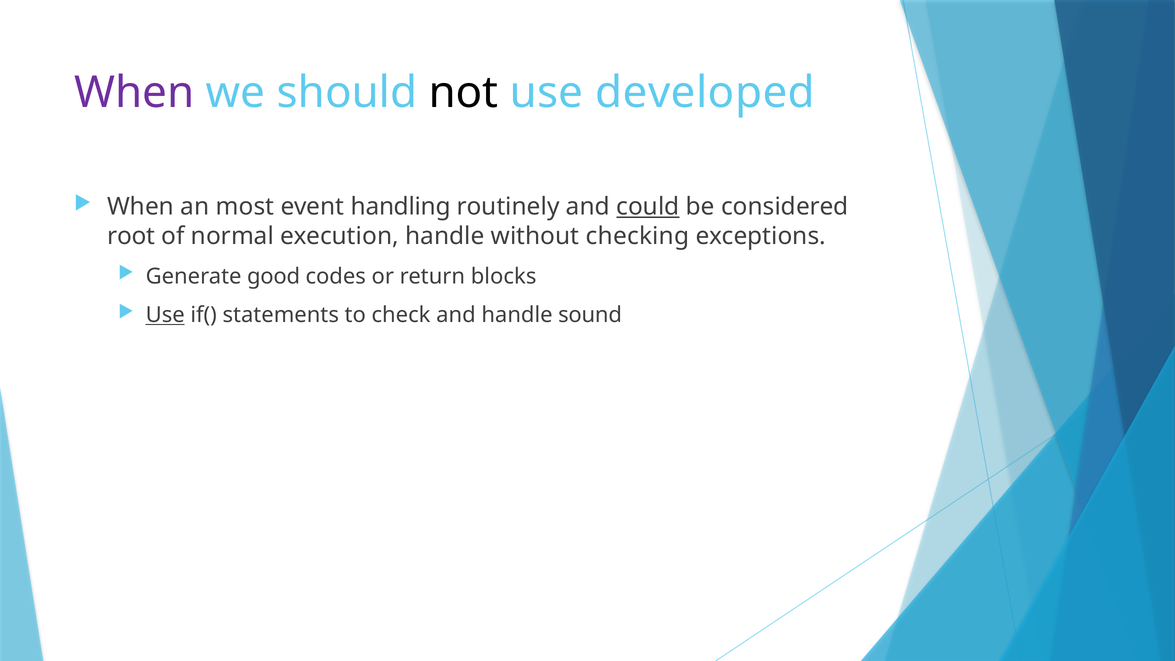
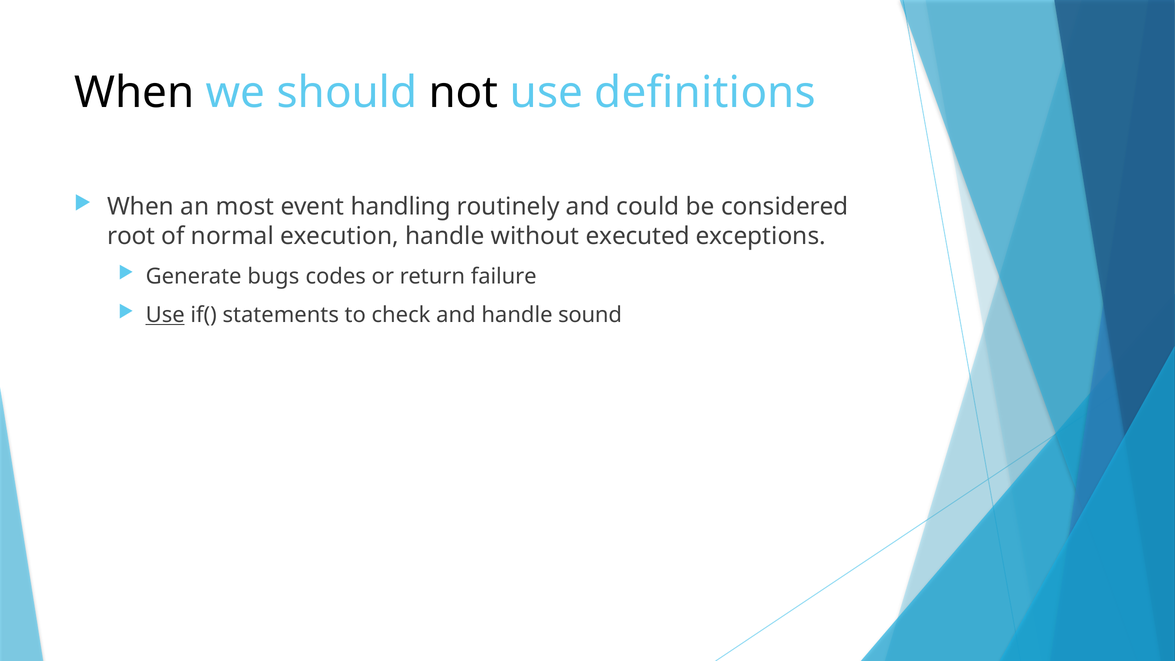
When colour: purple -> black (134, 93)
developed: developed -> definitions (705, 93)
could underline: present -> none (648, 207)
checking: checking -> executed (638, 236)
good: good -> bugs (273, 276)
blocks: blocks -> failure (504, 276)
